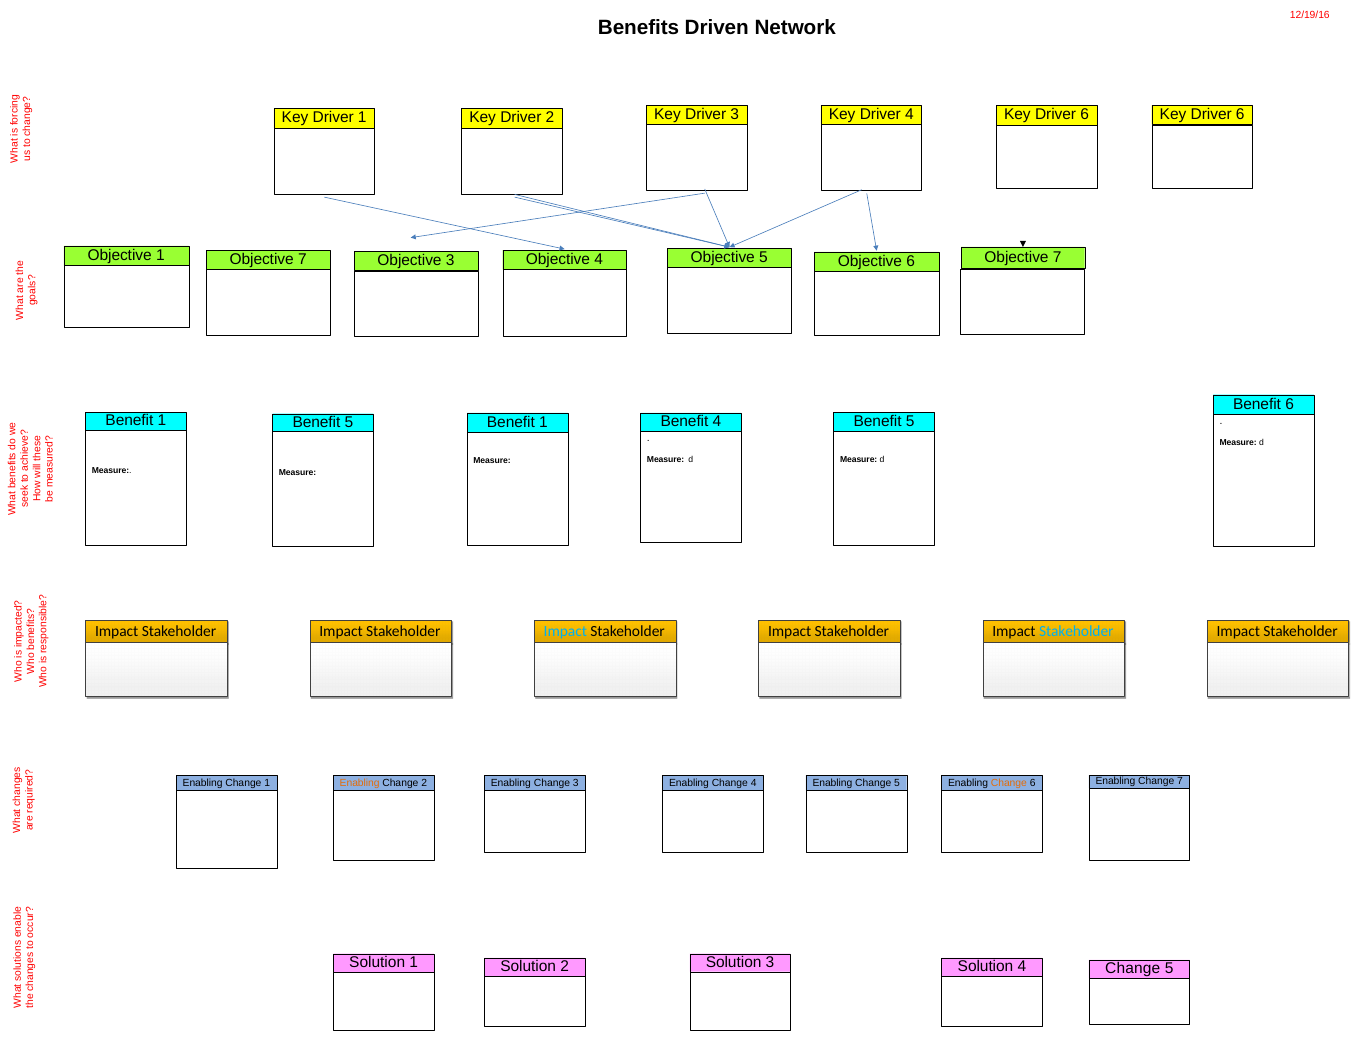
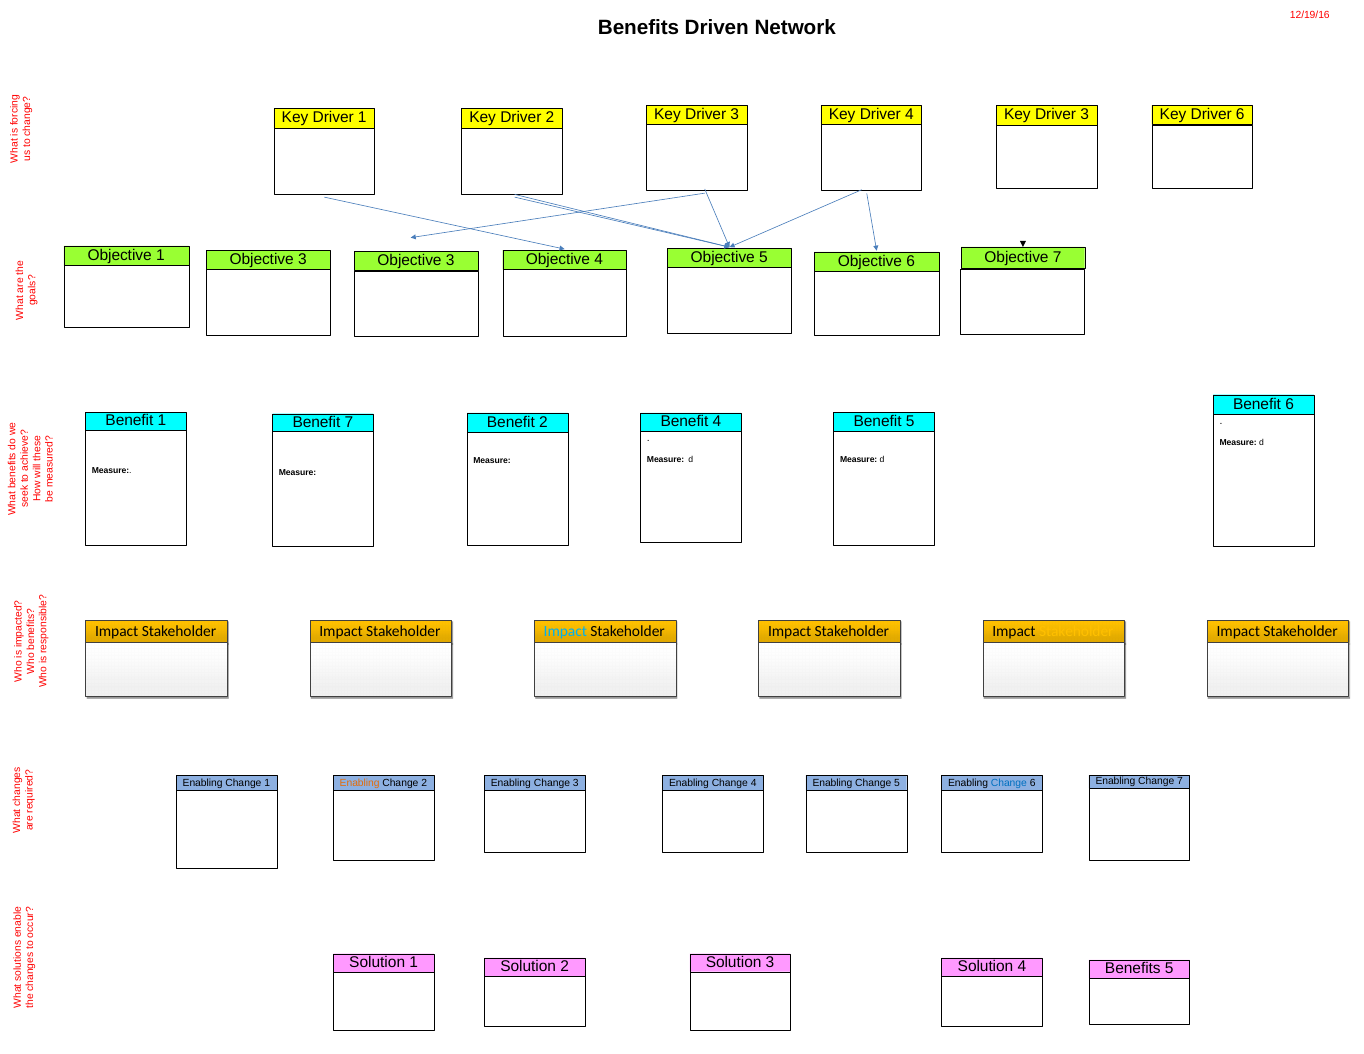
3 Key Driver 6: 6 -> 3 (1085, 115)
7: 7 -> 3 (302, 260)
1: 1 -> 2 (543, 422)
5: 5 -> 7 (349, 422)
Stakeholder colour: light blue -> yellow (1076, 631)
Change colour: orange -> blue (1009, 783)
Change: Change -> Benefits (1133, 969)
